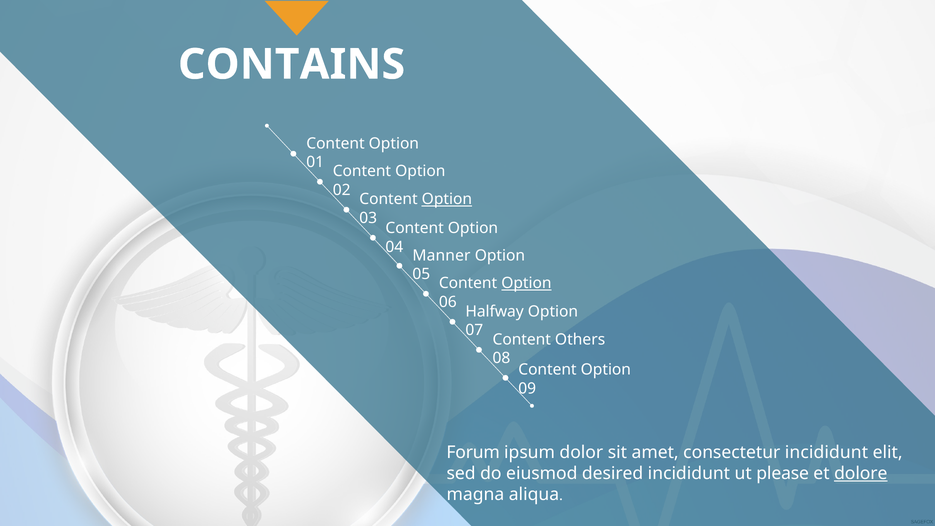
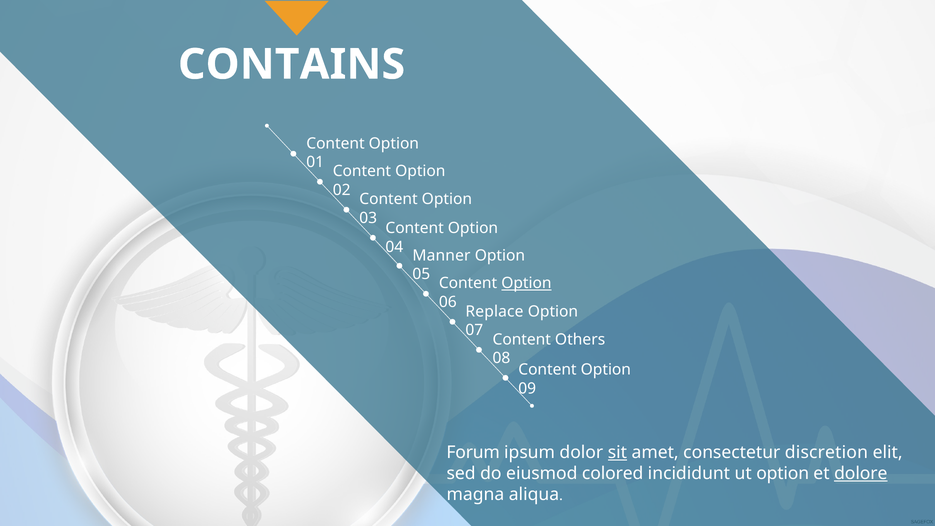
Option underline: present -> none (447, 199)
Halfway: Halfway -> Replace (494, 312)
sit underline: none -> present (617, 452)
consectetur incididunt: incididunt -> discretion (826, 452)
desired: desired -> colored (613, 473)
ut please: please -> option (783, 473)
